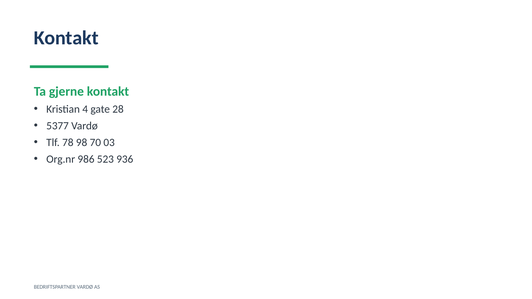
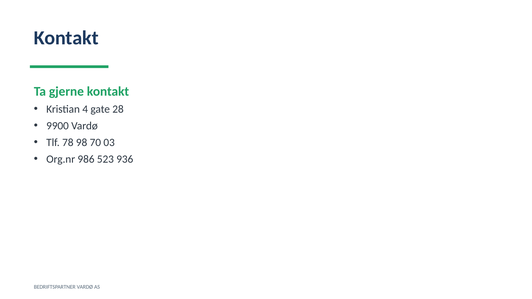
5377: 5377 -> 9900 (58, 126)
